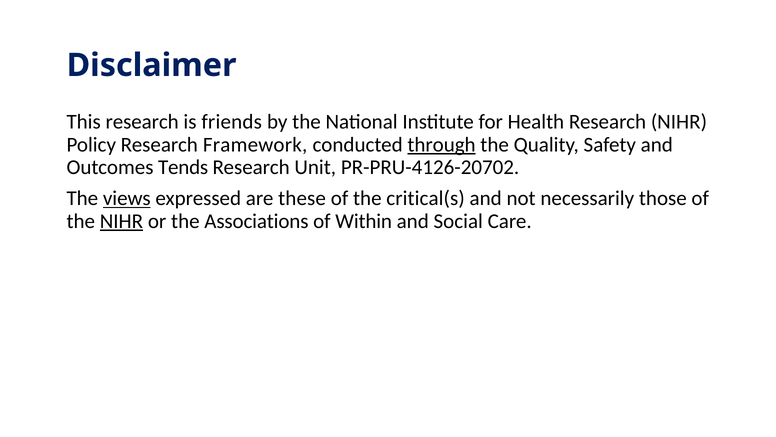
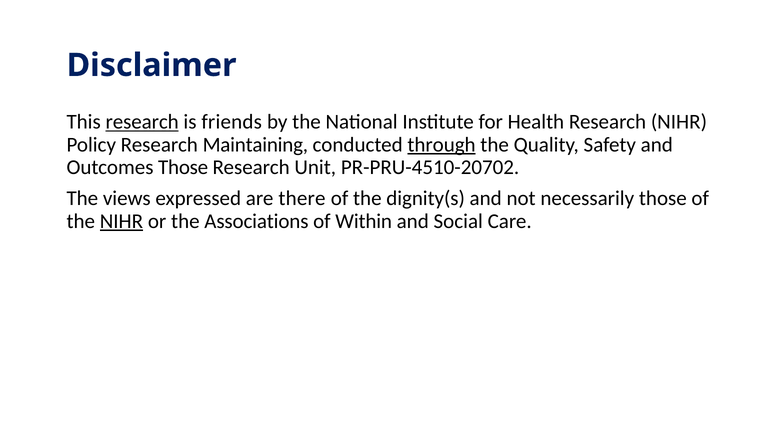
research underline: none -> present (142, 122)
Framework: Framework -> Maintaining (255, 145)
Outcomes Tends: Tends -> Those (183, 167)
PR-PRU-4126-20702: PR-PRU-4126-20702 -> PR-PRU-4510-20702 (430, 167)
views underline: present -> none (127, 198)
these: these -> there (302, 198)
critical(s: critical(s -> dignity(s (426, 198)
